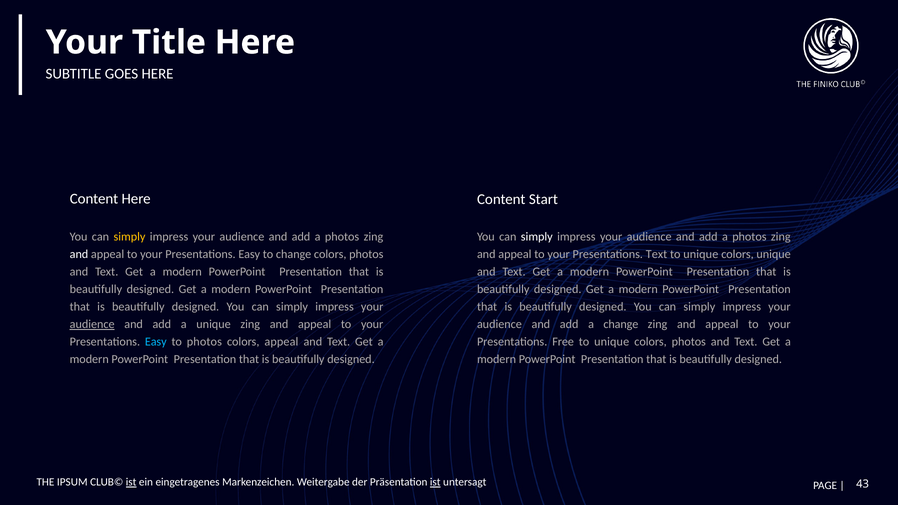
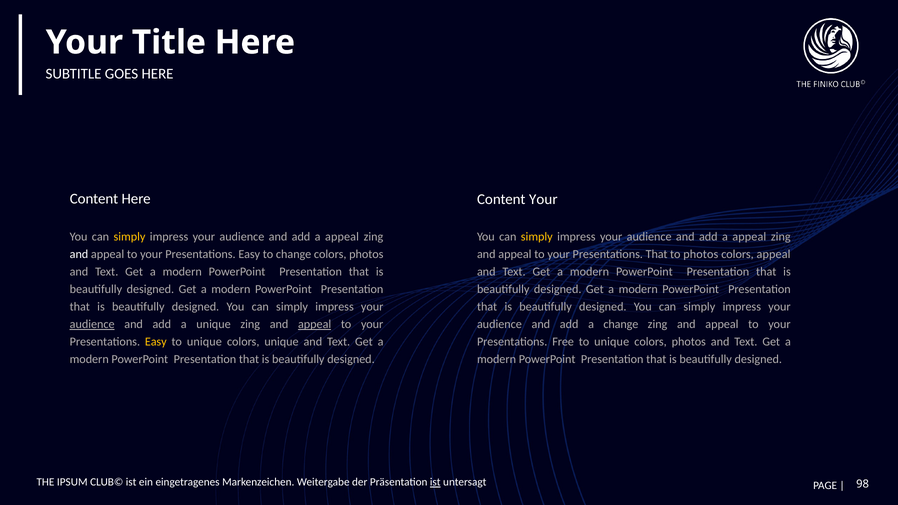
Content Start: Start -> Your (543, 200)
photos: photos -> appeal (342, 237)
simply colour: white -> yellow (537, 237)
photos: photos -> appeal (749, 237)
Presentations Text: Text -> That (657, 254)
unique: unique -> photos (701, 254)
colors unique: unique -> appeal (774, 254)
appeal underline: none -> present (315, 324)
Easy colour: light blue -> yellow (156, 342)
photos: photos -> unique (204, 342)
colors appeal: appeal -> unique (282, 342)
ist underline: present -> none (131, 482)
43: 43 -> 98 (863, 484)
